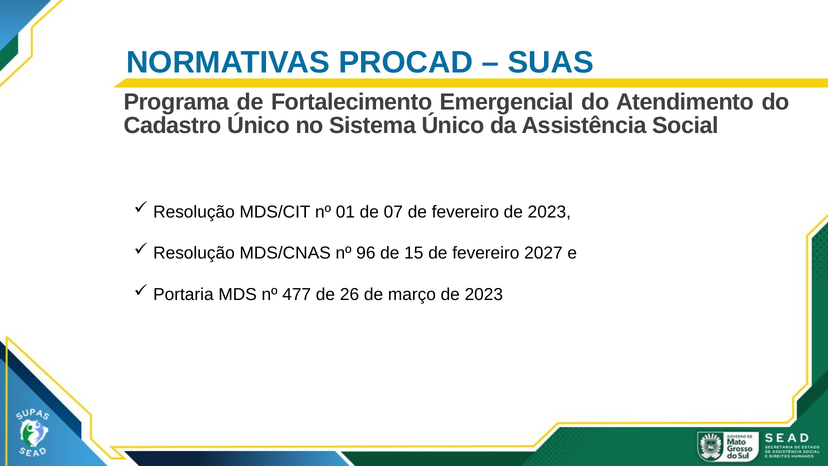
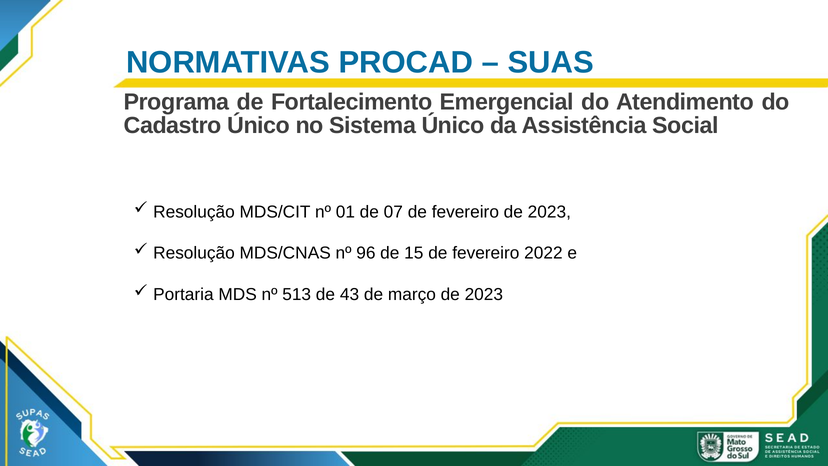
2027: 2027 -> 2022 (543, 253)
477: 477 -> 513 (297, 295)
26: 26 -> 43 (350, 295)
